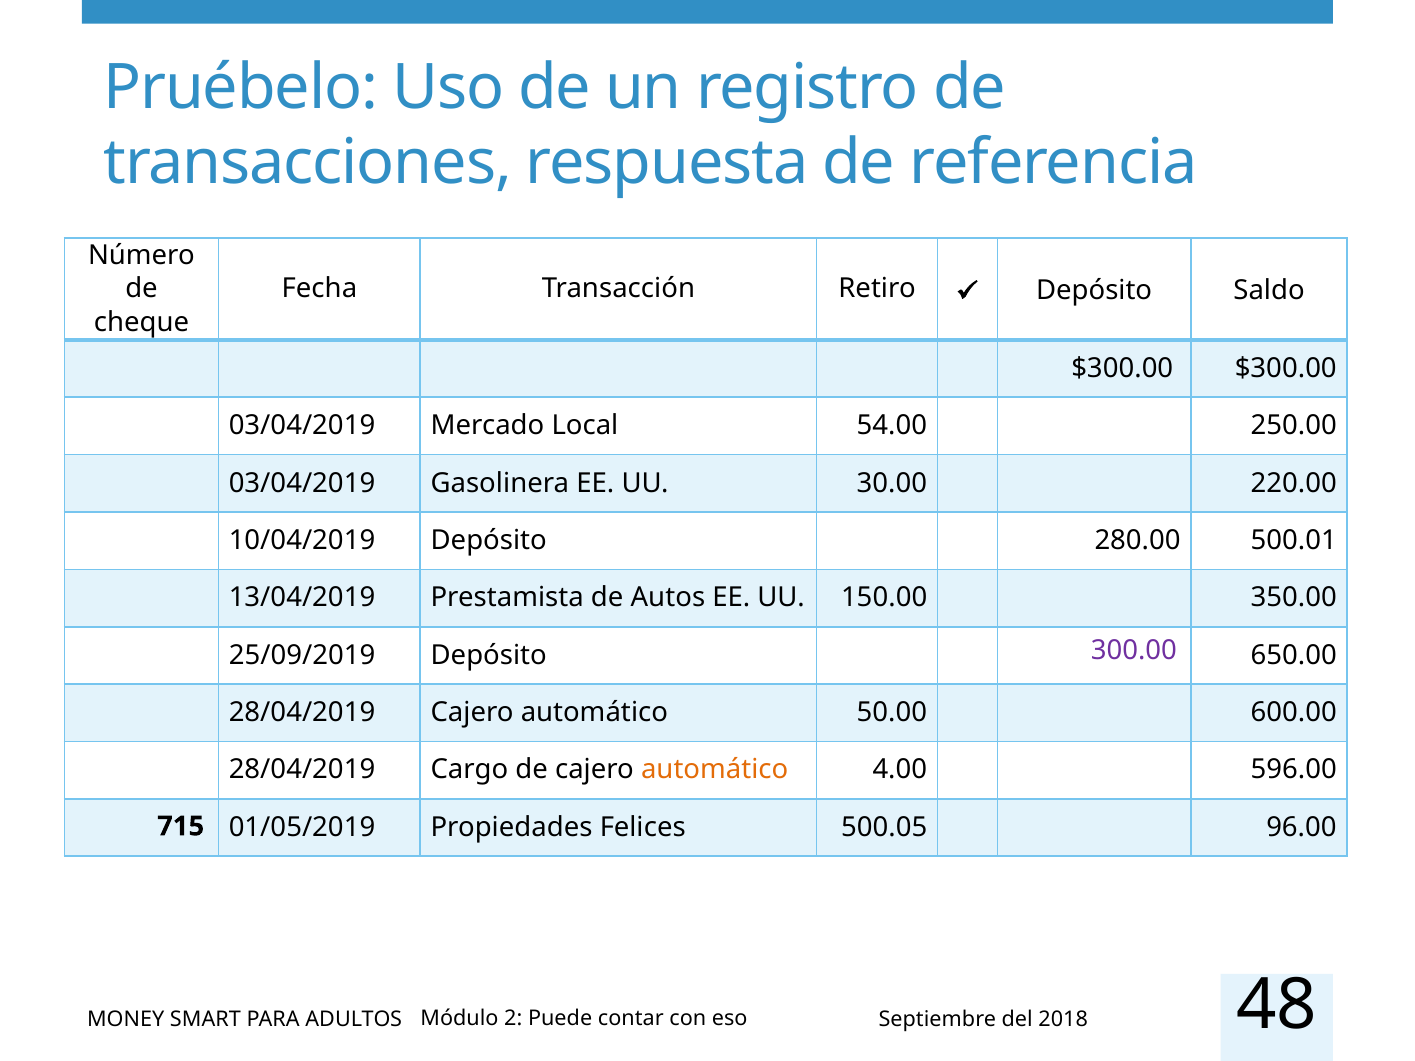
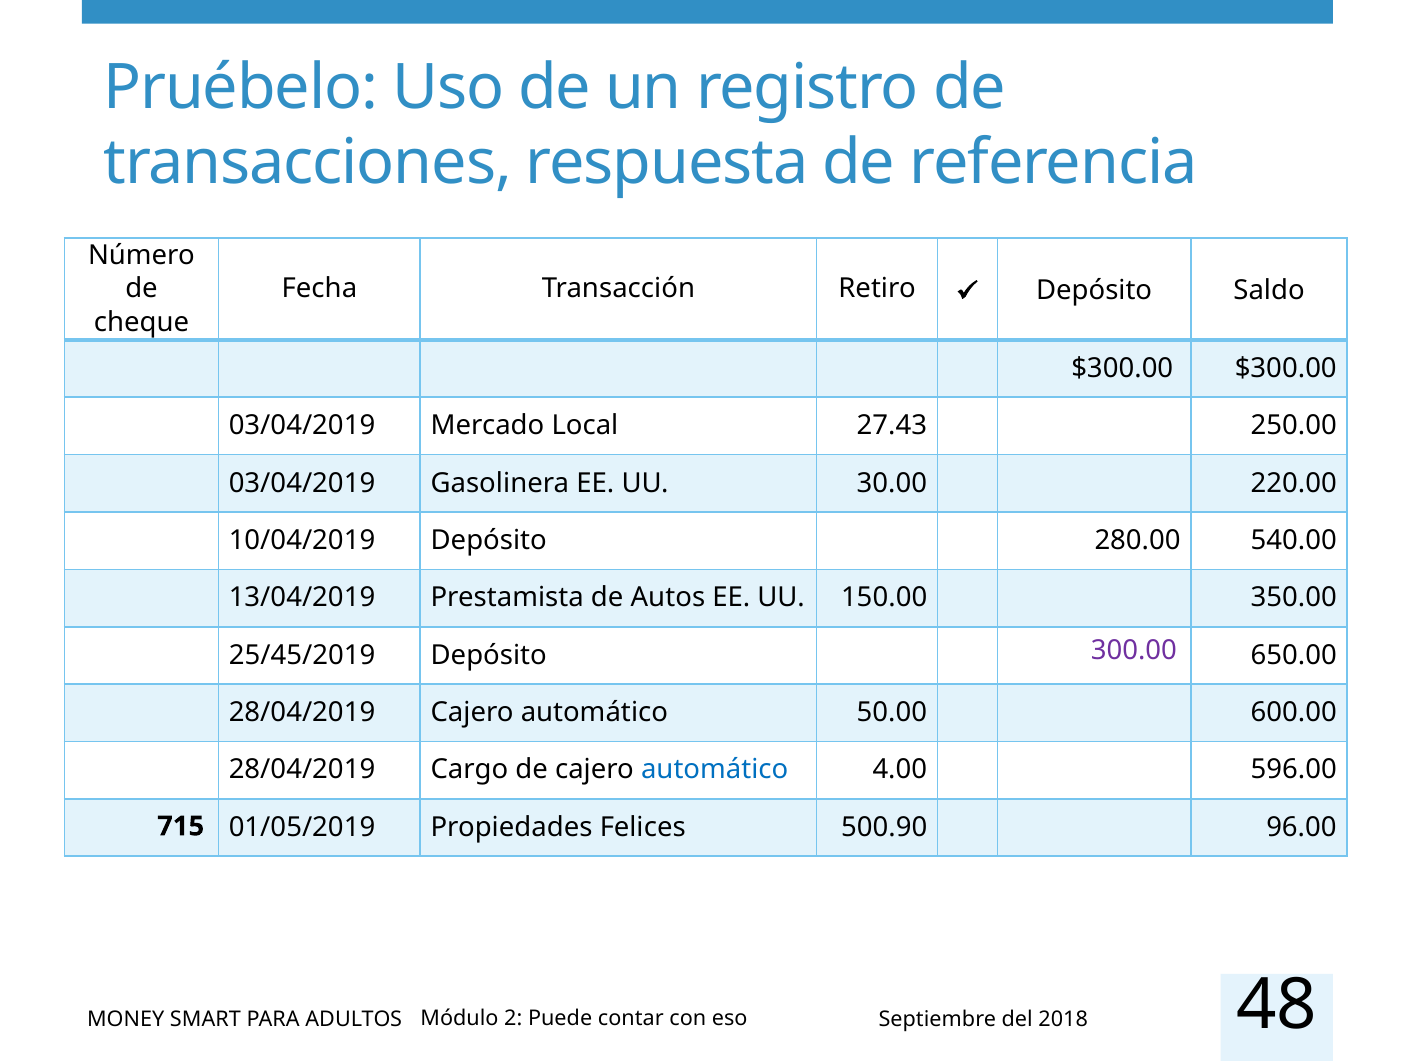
54.00: 54.00 -> 27.43 (892, 426)
500.01: 500.01 -> 540.00 (1294, 540)
25/09/2019: 25/09/2019 -> 25/45/2019 (302, 655)
automático colour: orange -> blue (715, 770)
500.05: 500.05 -> 500.90 (884, 827)
